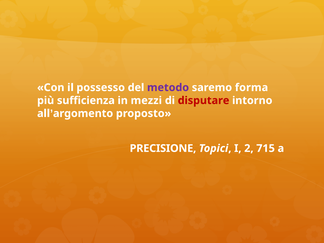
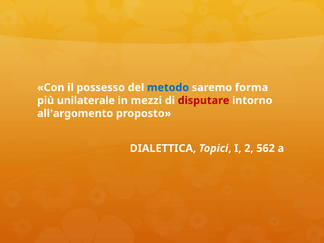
metodo colour: purple -> blue (168, 88)
sufficienza: sufficienza -> unilaterale (86, 100)
PRECISIONE: PRECISIONE -> DIALETTICA (163, 148)
715: 715 -> 562 (266, 148)
